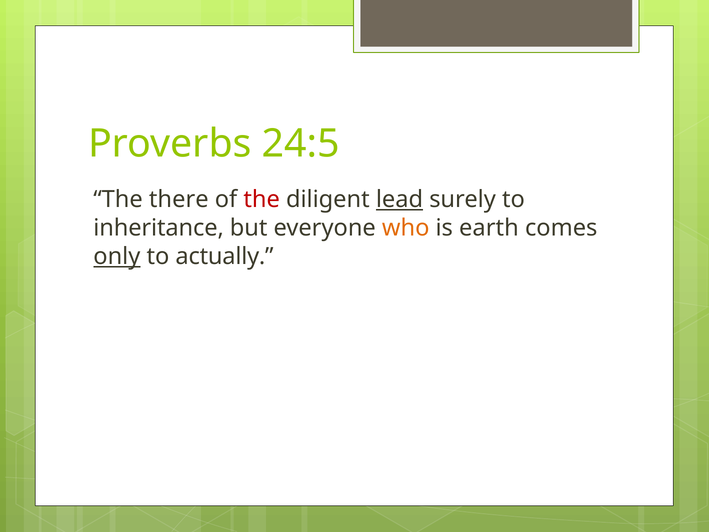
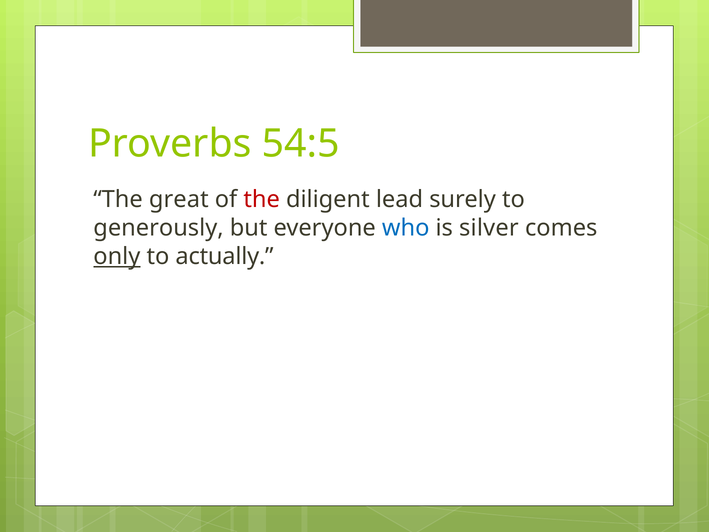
24:5: 24:5 -> 54:5 (301, 144)
there: there -> great (179, 200)
lead underline: present -> none (399, 200)
inheritance: inheritance -> generously (159, 228)
who colour: orange -> blue (406, 228)
earth: earth -> silver (489, 228)
